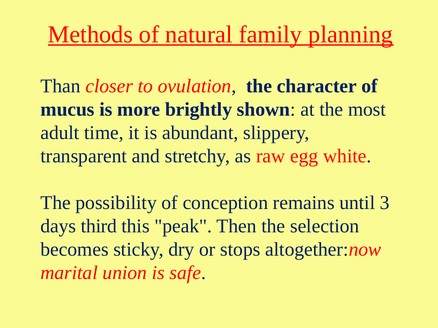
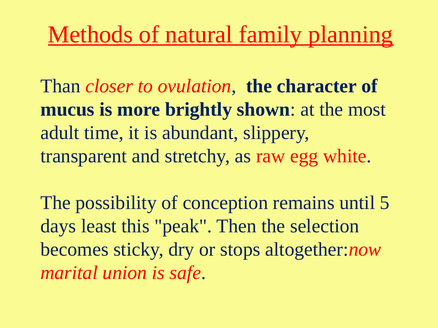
3: 3 -> 5 (385, 203)
third: third -> least (99, 227)
